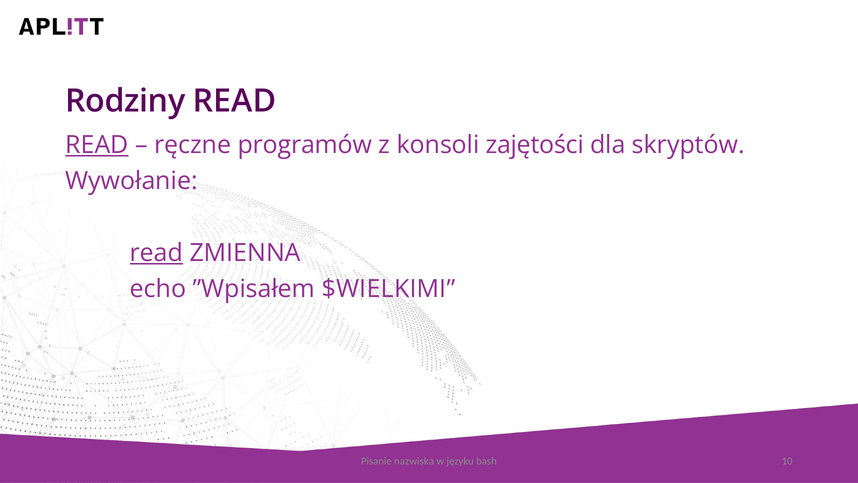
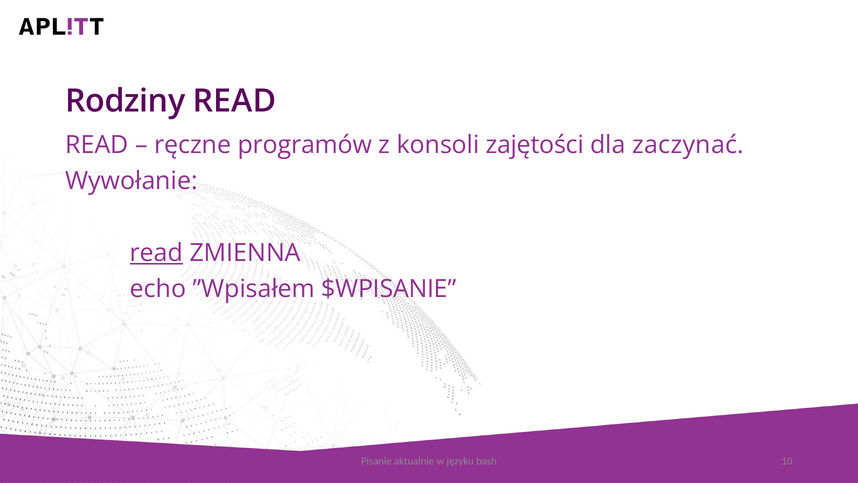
READ underline: present -> none (97, 145)
skryptów: skryptów -> zaczynać (688, 145)
$WIELKIMI: $WIELKIMI -> $WPISANIE (389, 289)
nazwiska: nazwiska -> aktualnie (414, 461)
